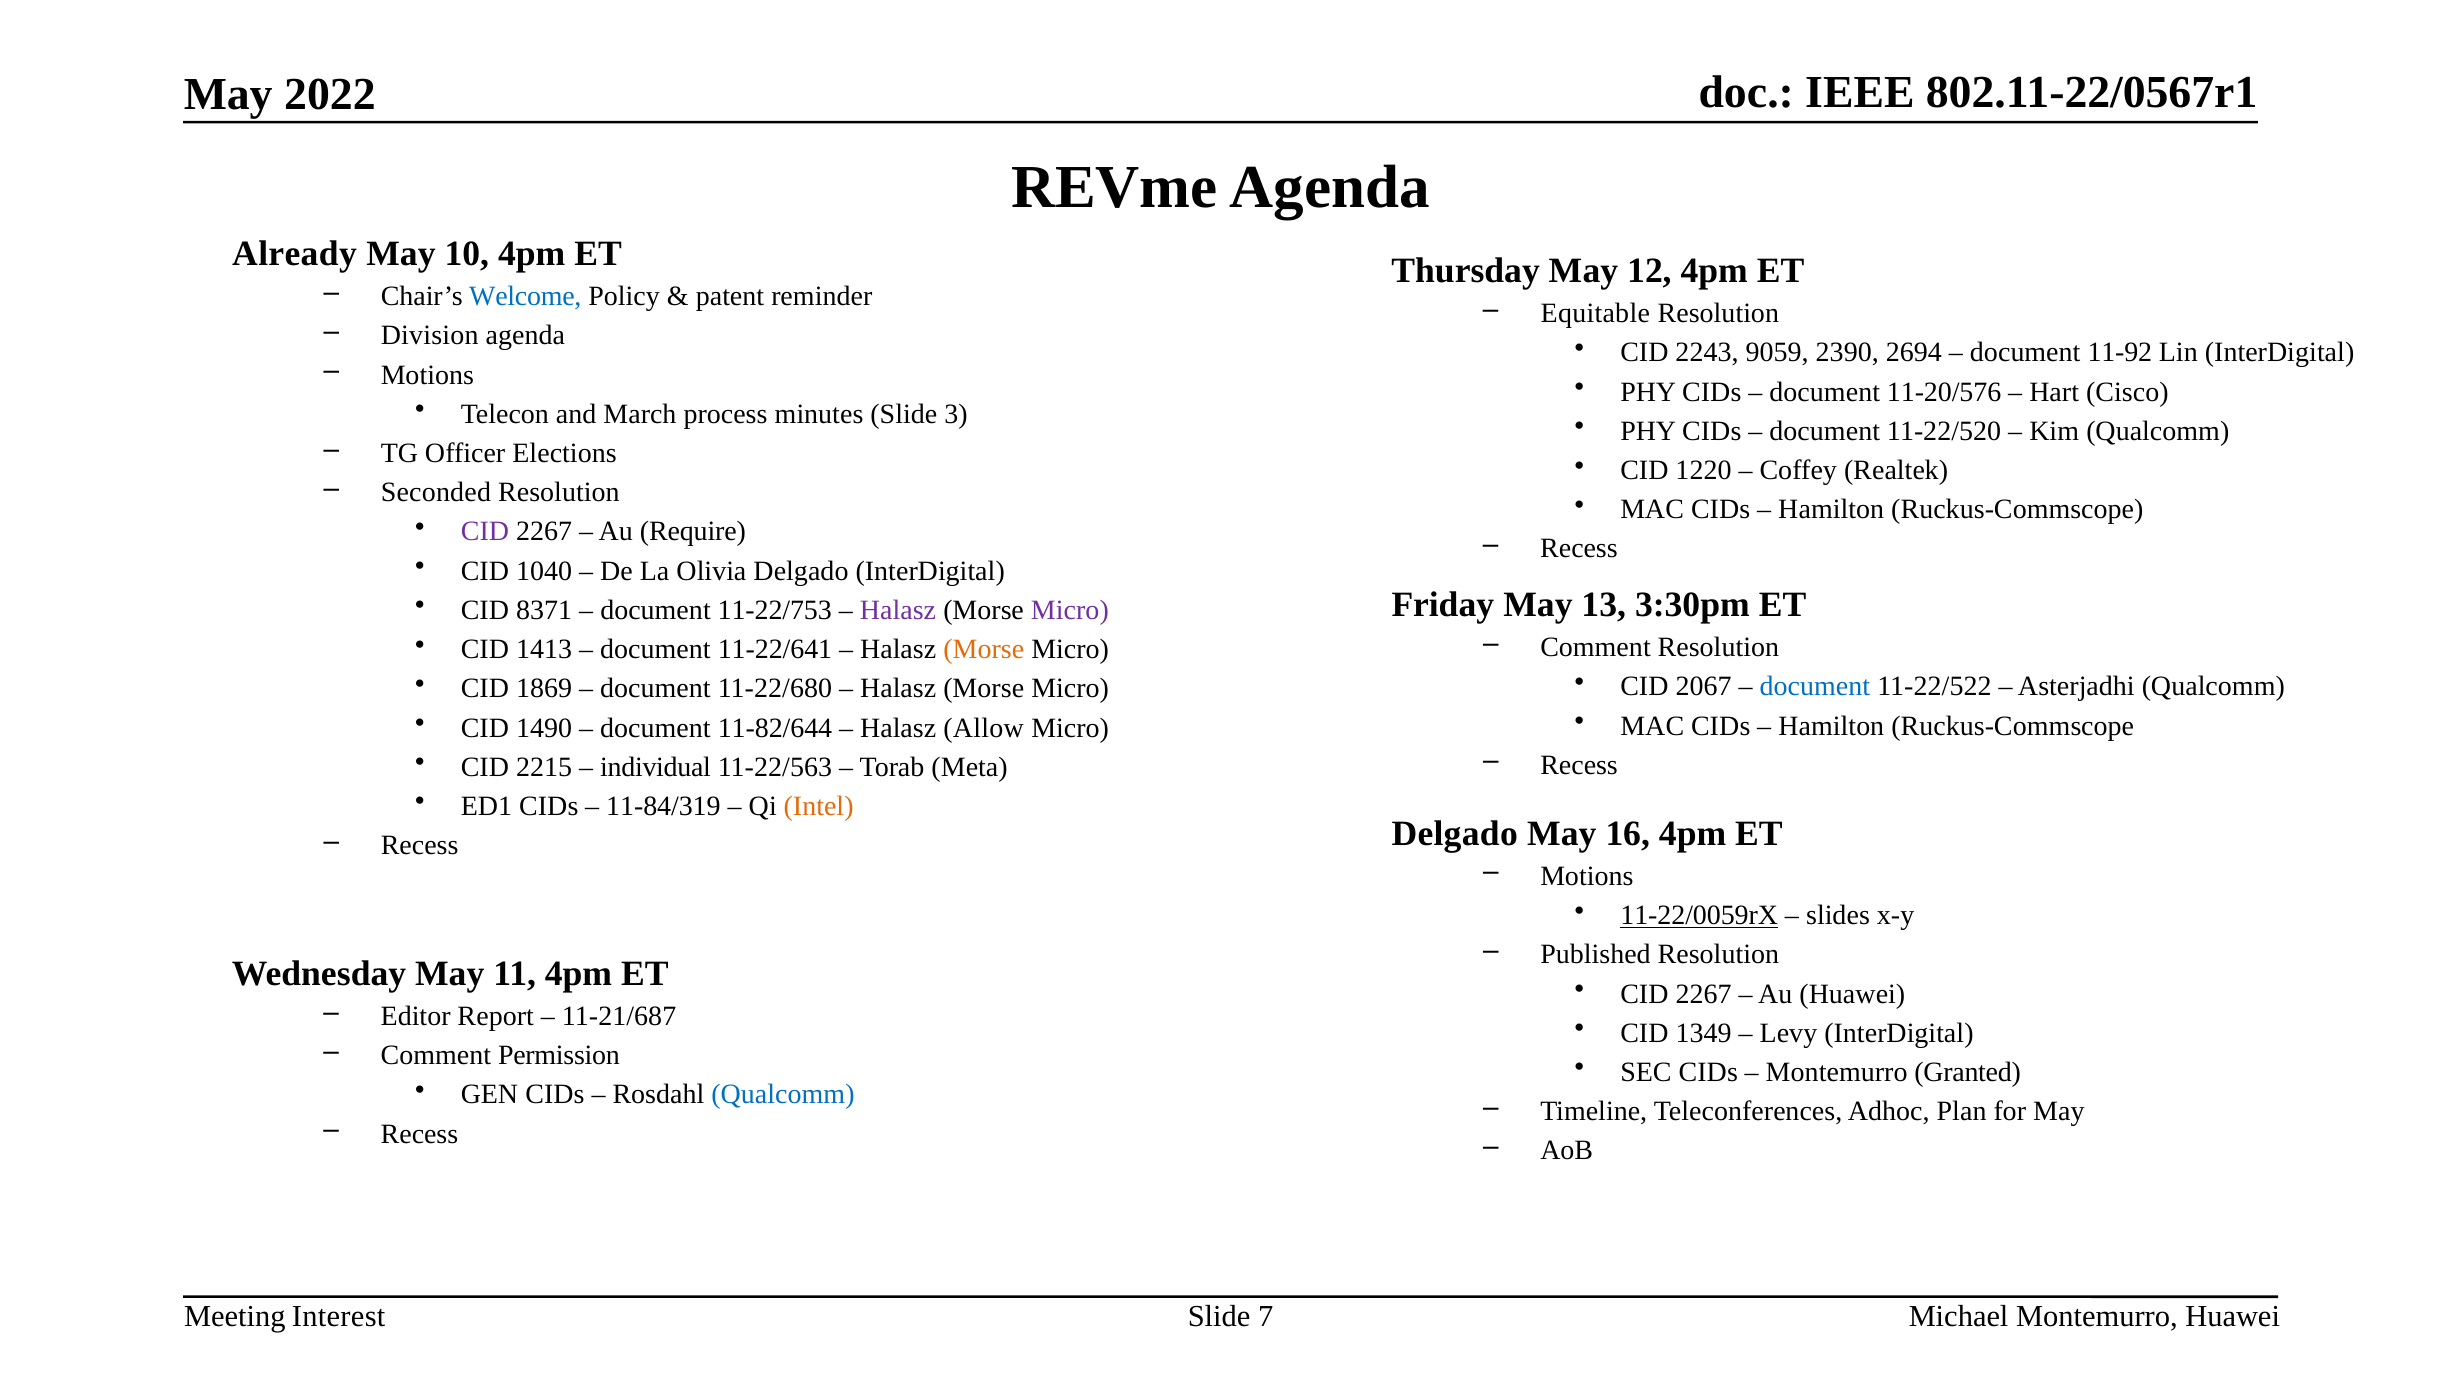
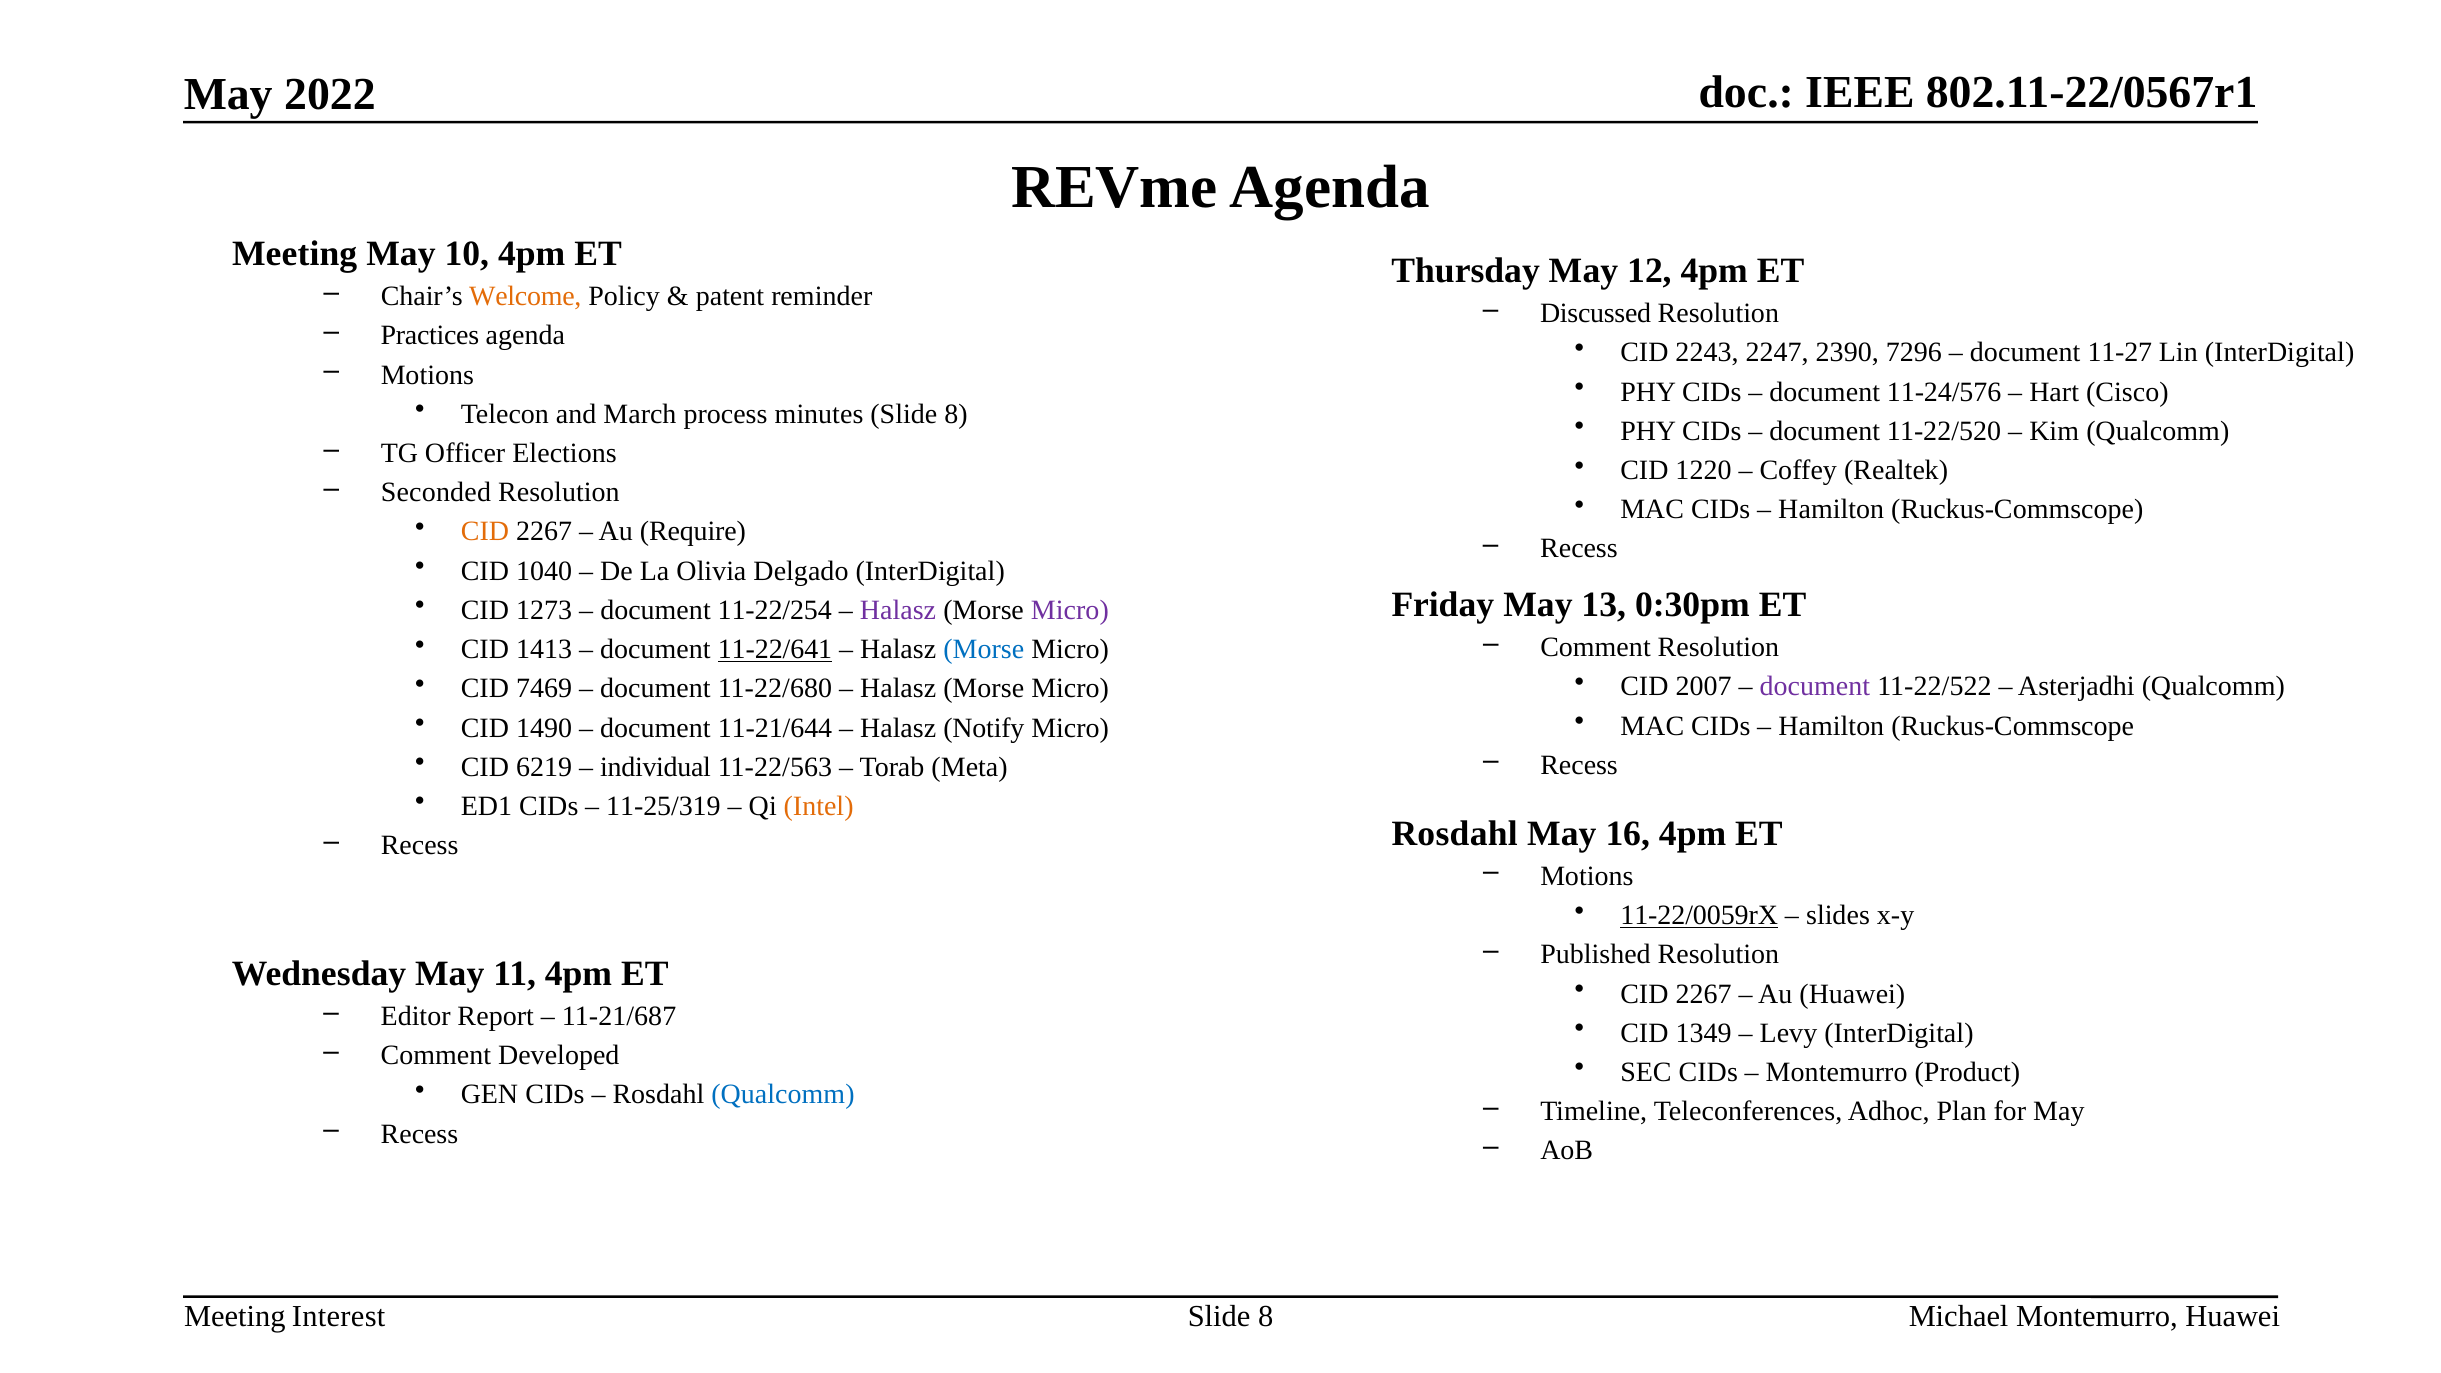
Already: Already -> Meeting (295, 254)
Welcome colour: blue -> orange (525, 297)
Equitable: Equitable -> Discussed (1596, 313)
Division: Division -> Practices (430, 336)
9059: 9059 -> 2247 (1777, 353)
2694: 2694 -> 7296 (1914, 353)
11-92: 11-92 -> 11-27 (2120, 353)
11-20/576: 11-20/576 -> 11-24/576 (1944, 392)
minutes Slide 3: 3 -> 8 (956, 414)
CID colour: purple -> orange (485, 532)
3:30pm: 3:30pm -> 0:30pm (1692, 605)
8371: 8371 -> 1273 (544, 610)
11-22/753: 11-22/753 -> 11-22/254 (775, 610)
11-22/641 underline: none -> present (775, 649)
Morse colour: orange -> blue (984, 649)
2067: 2067 -> 2007 (1704, 687)
document colour: blue -> purple (1815, 687)
1869: 1869 -> 7469 (544, 689)
11-82/644: 11-82/644 -> 11-21/644 (775, 728)
Allow: Allow -> Notify (984, 728)
2215: 2215 -> 6219 (544, 767)
11-84/319: 11-84/319 -> 11-25/319 (663, 806)
Recess Delgado: Delgado -> Rosdahl (1455, 833)
Permission: Permission -> Developed (559, 1056)
Granted: Granted -> Product (1967, 1072)
7: 7 -> 8 (1266, 1317)
